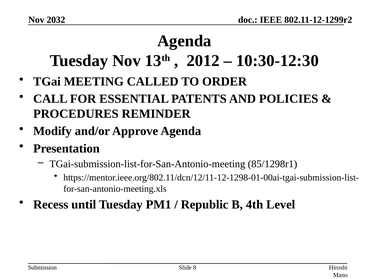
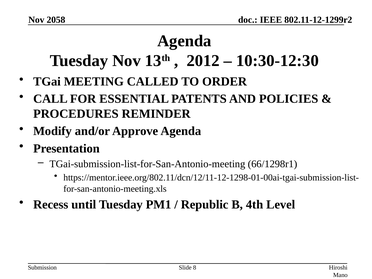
2032: 2032 -> 2058 (56, 20)
85/1298r1: 85/1298r1 -> 66/1298r1 (273, 164)
